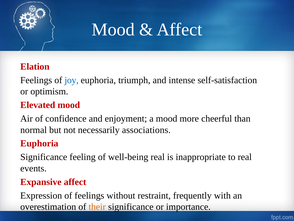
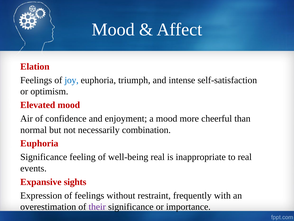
associations: associations -> combination (146, 130)
Expansive affect: affect -> sights (75, 182)
their colour: orange -> purple (97, 206)
